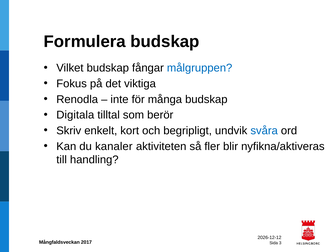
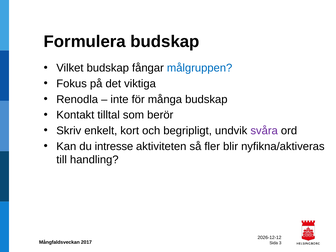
Digitala: Digitala -> Kontakt (75, 115)
svåra colour: blue -> purple (264, 131)
kanaler: kanaler -> intresse (114, 146)
